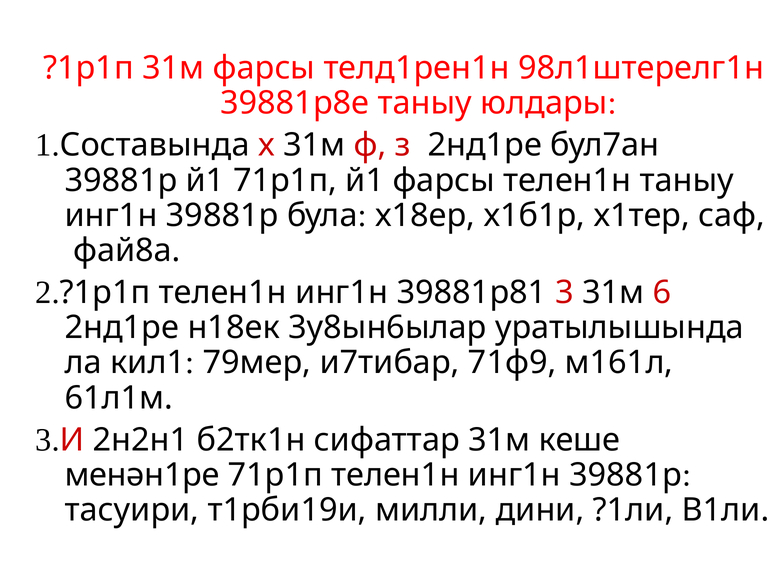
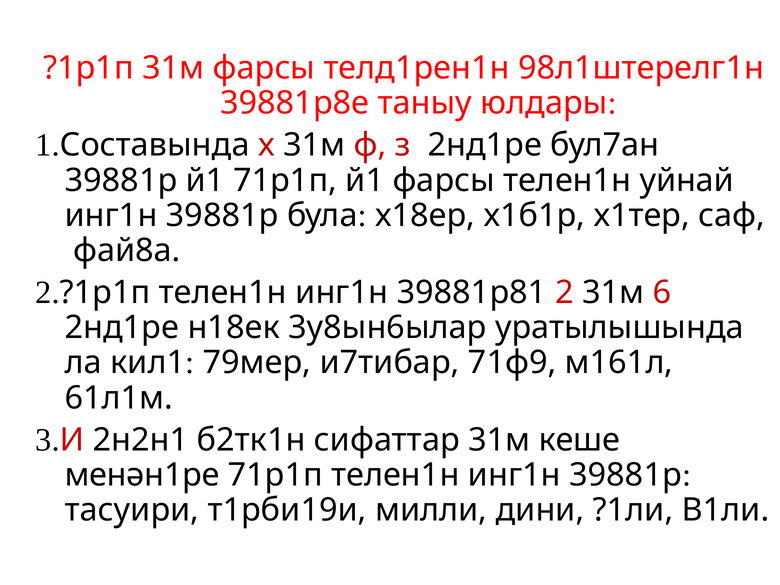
телен1н таныу: таныу -> уйнай (687, 180)
39881р81 3: 3 -> 2 (564, 293)
